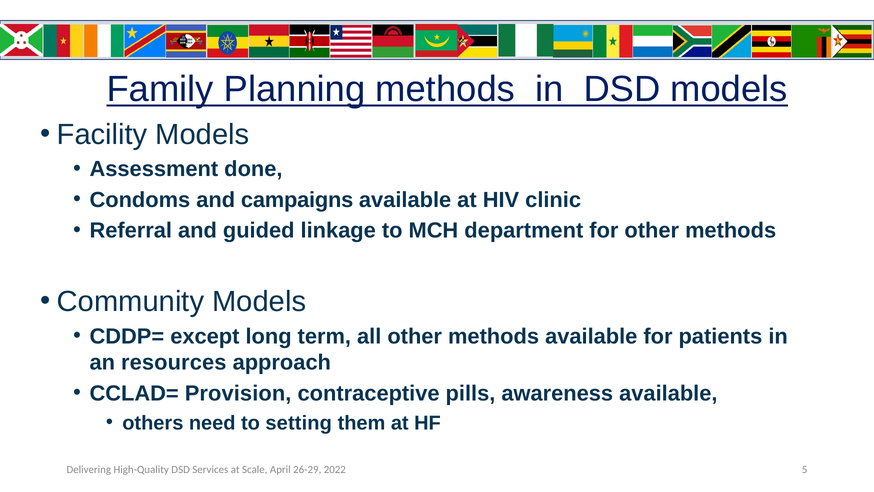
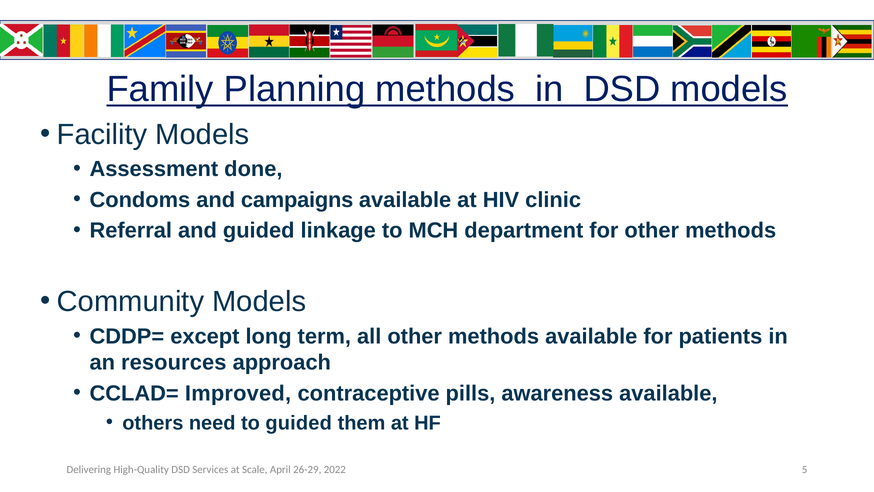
Provision: Provision -> Improved (238, 393)
to setting: setting -> guided (299, 423)
